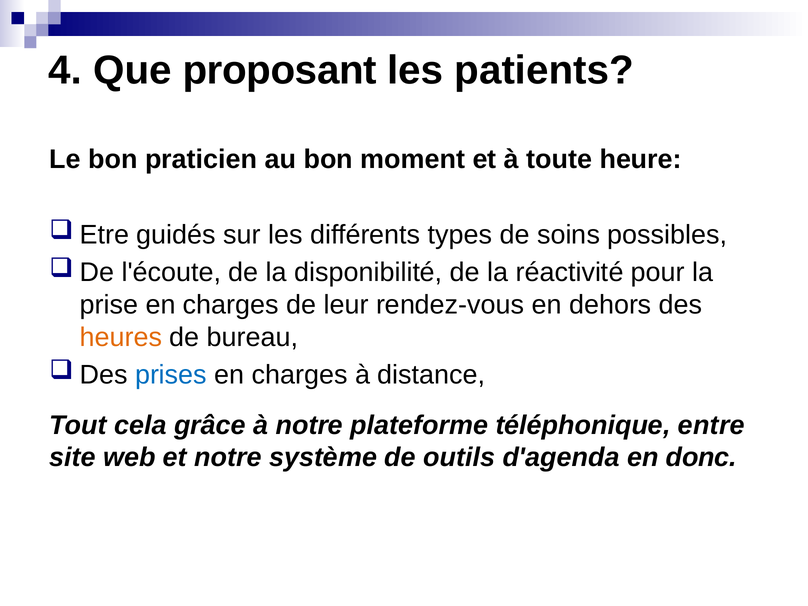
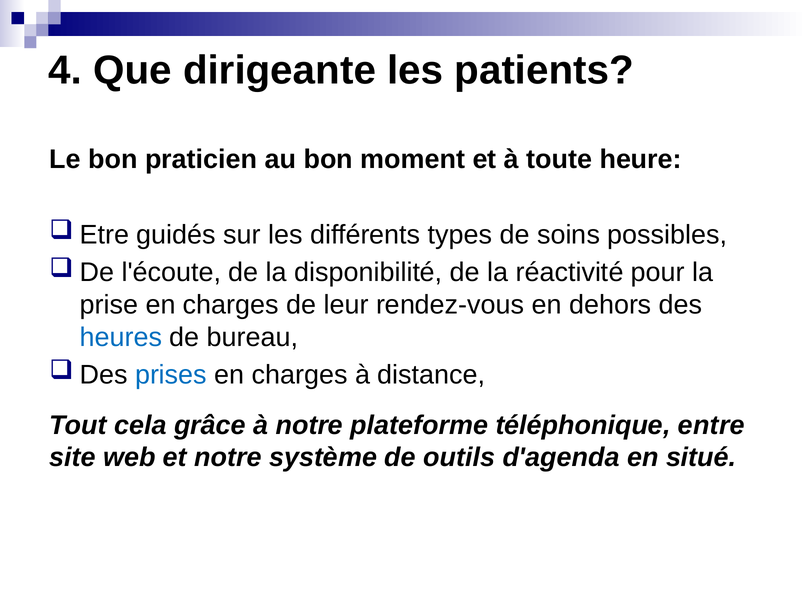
proposant: proposant -> dirigeante (280, 70)
heures colour: orange -> blue (121, 337)
donc: donc -> situé (701, 457)
